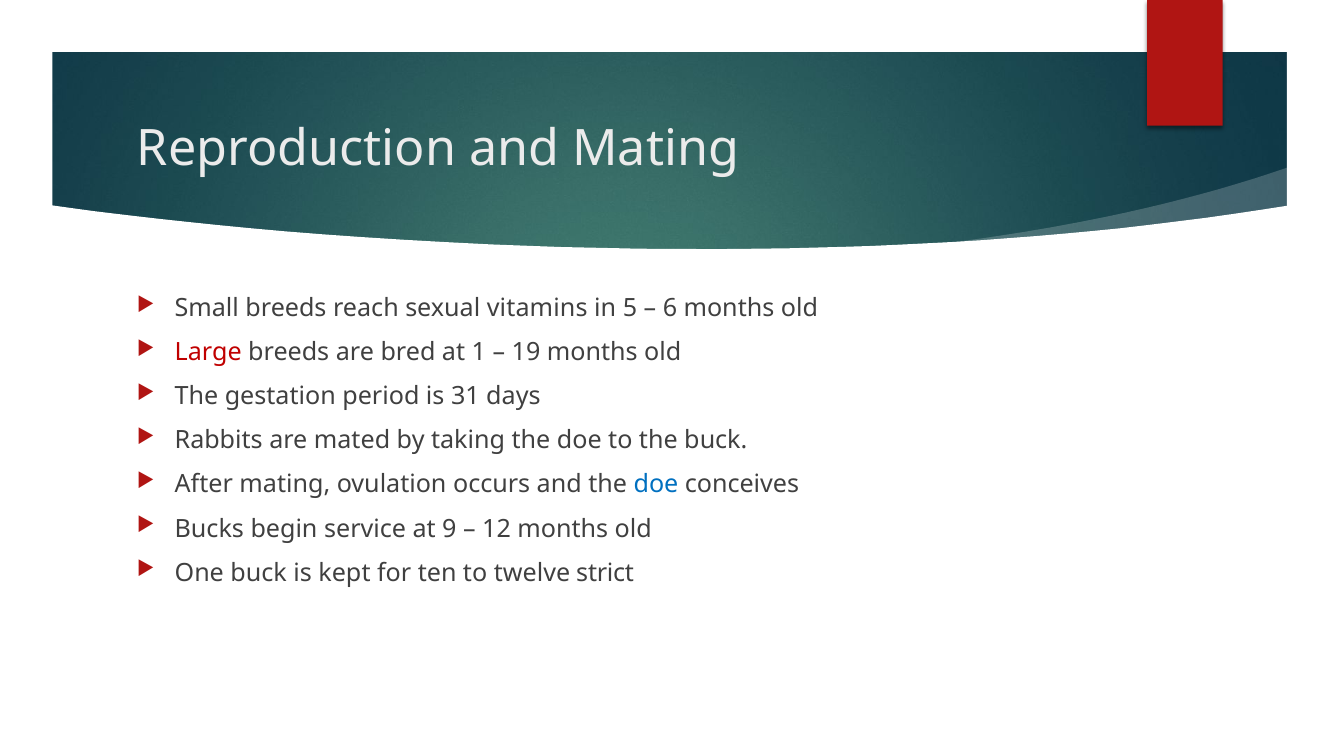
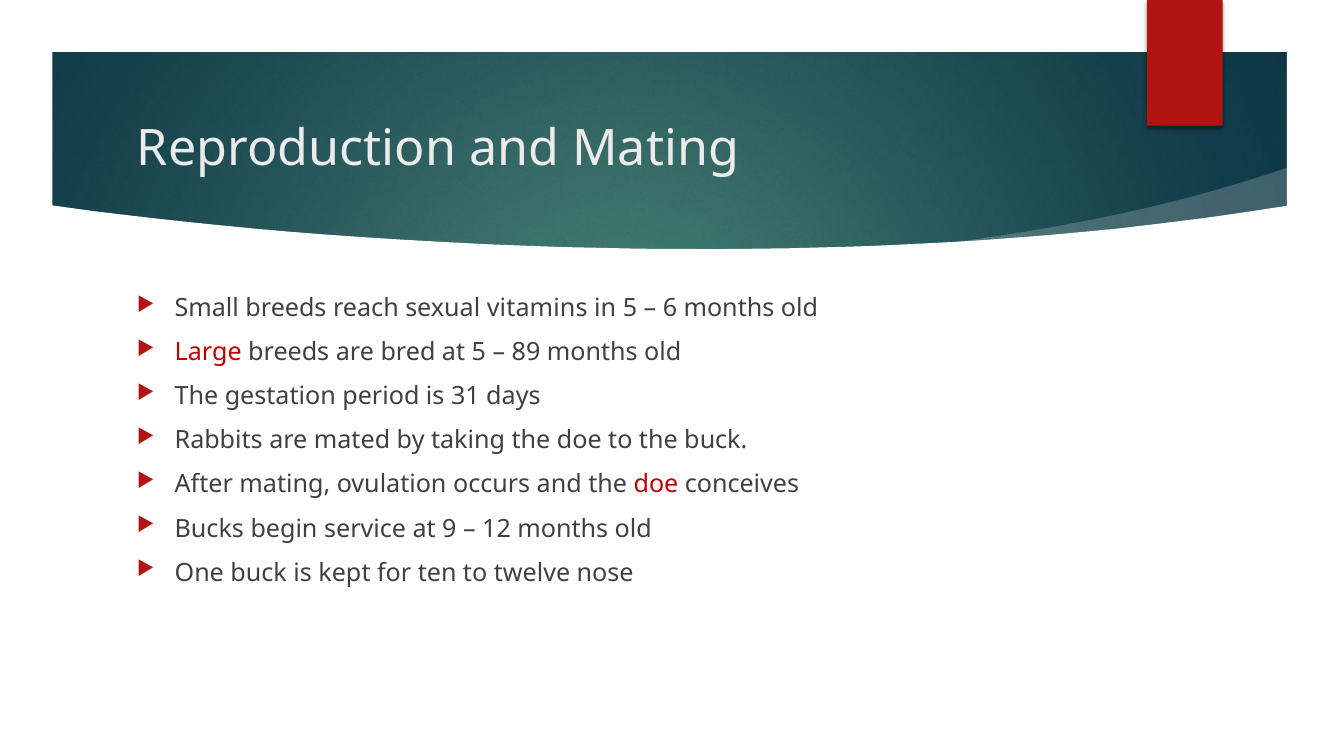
at 1: 1 -> 5 (479, 352)
19: 19 -> 89 (526, 352)
doe colour: blue -> red (656, 484)
strict: strict -> nose (605, 573)
